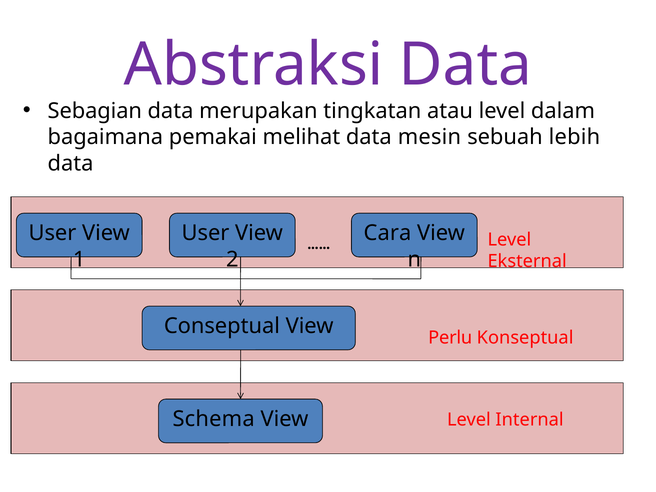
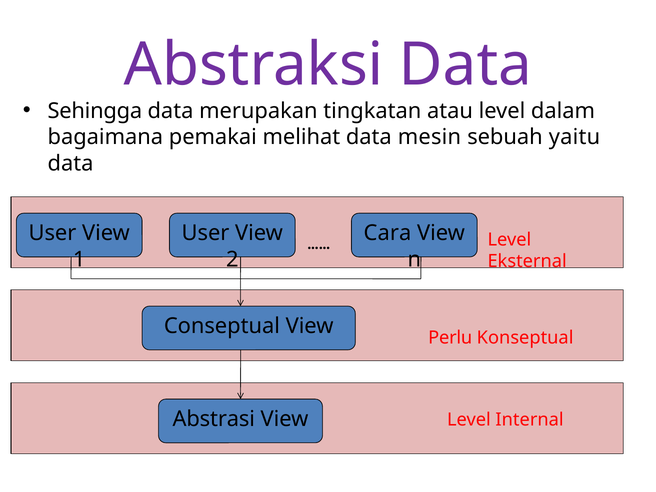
Sebagian: Sebagian -> Sehingga (95, 111)
lebih: lebih -> yaitu (574, 137)
Schema: Schema -> Abstrasi (214, 419)
